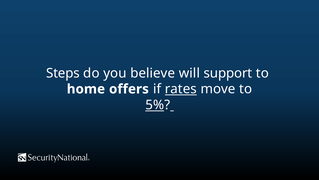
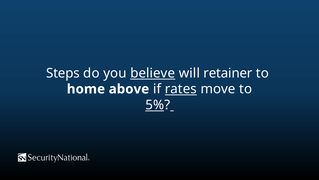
believe underline: none -> present (153, 73)
support: support -> retainer (228, 73)
offers: offers -> above (129, 89)
